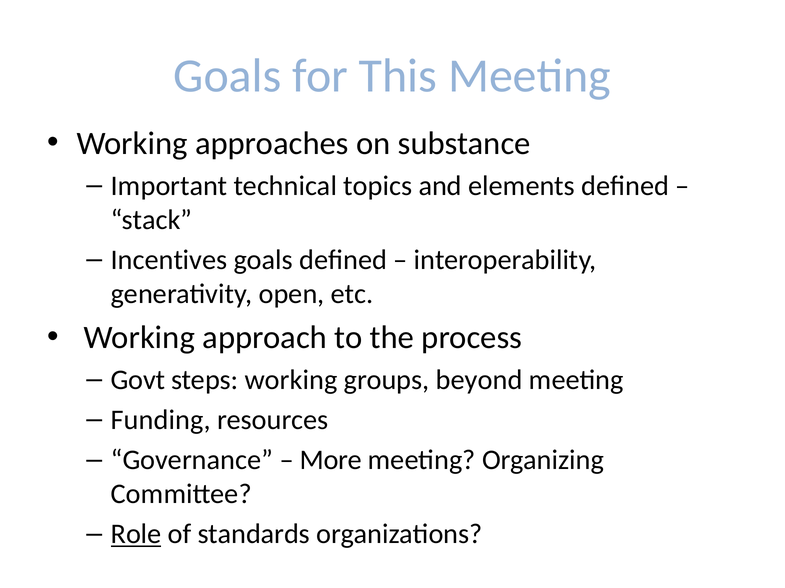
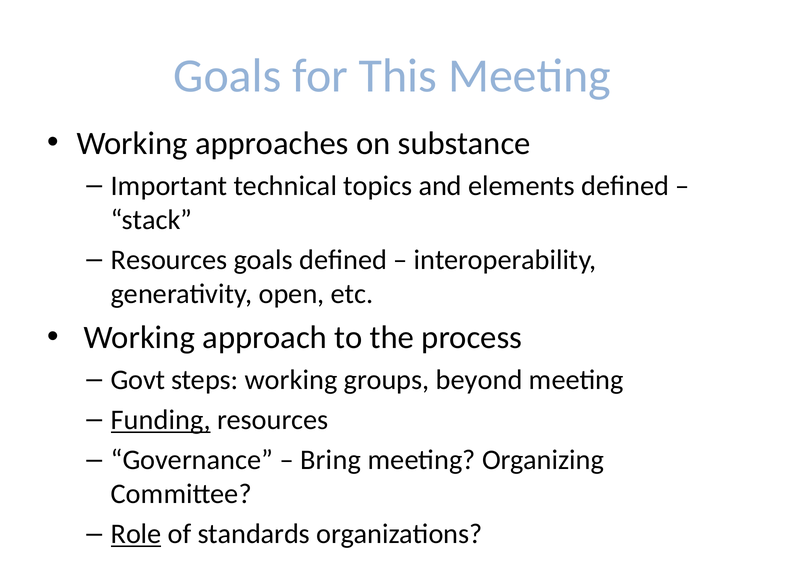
Incentives: Incentives -> Resources (169, 260)
Funding underline: none -> present (161, 421)
More: More -> Bring (331, 461)
